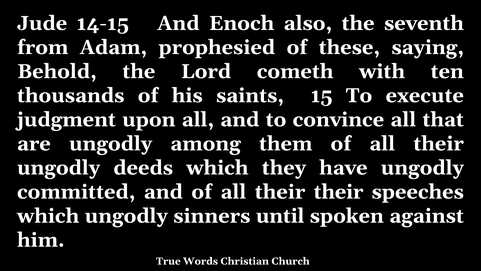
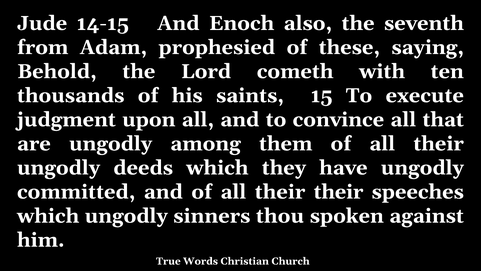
until: until -> thou (280, 216)
